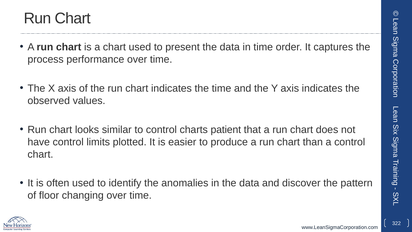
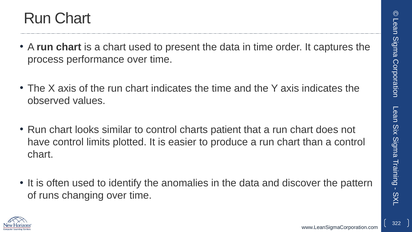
floor: floor -> runs (49, 195)
